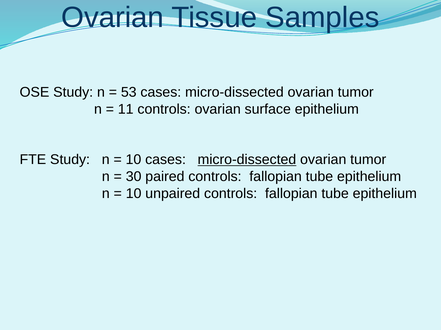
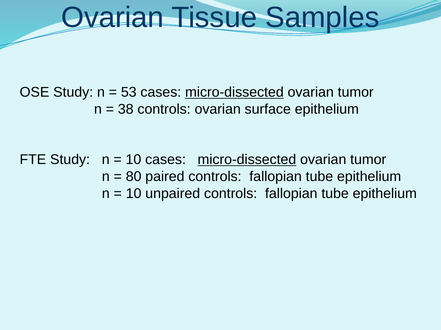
micro-dissected underline: none -> present (234, 92)
11: 11 -> 38 (126, 109)
30: 30 -> 80 (134, 177)
